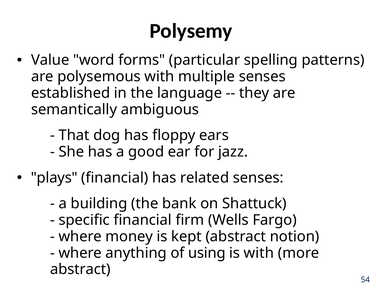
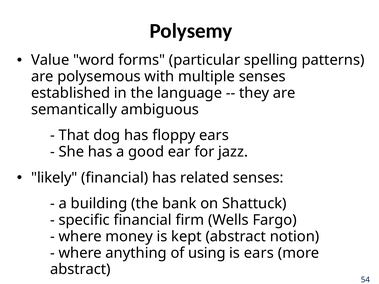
plays: plays -> likely (54, 178)
is with: with -> ears (259, 253)
